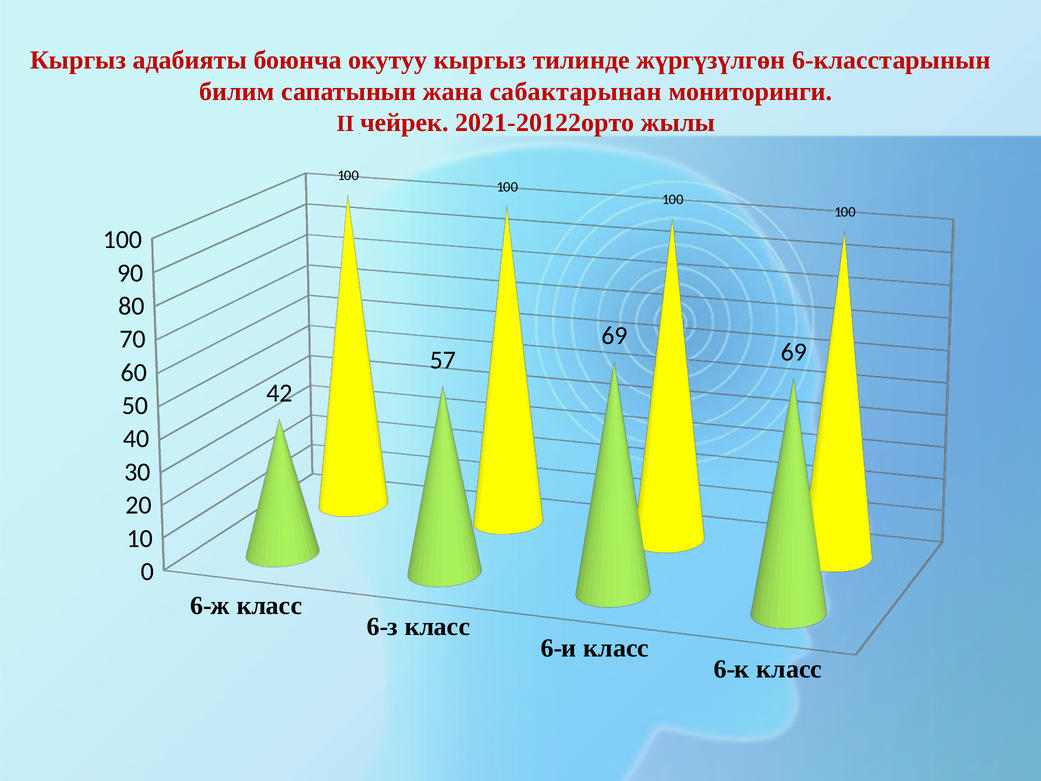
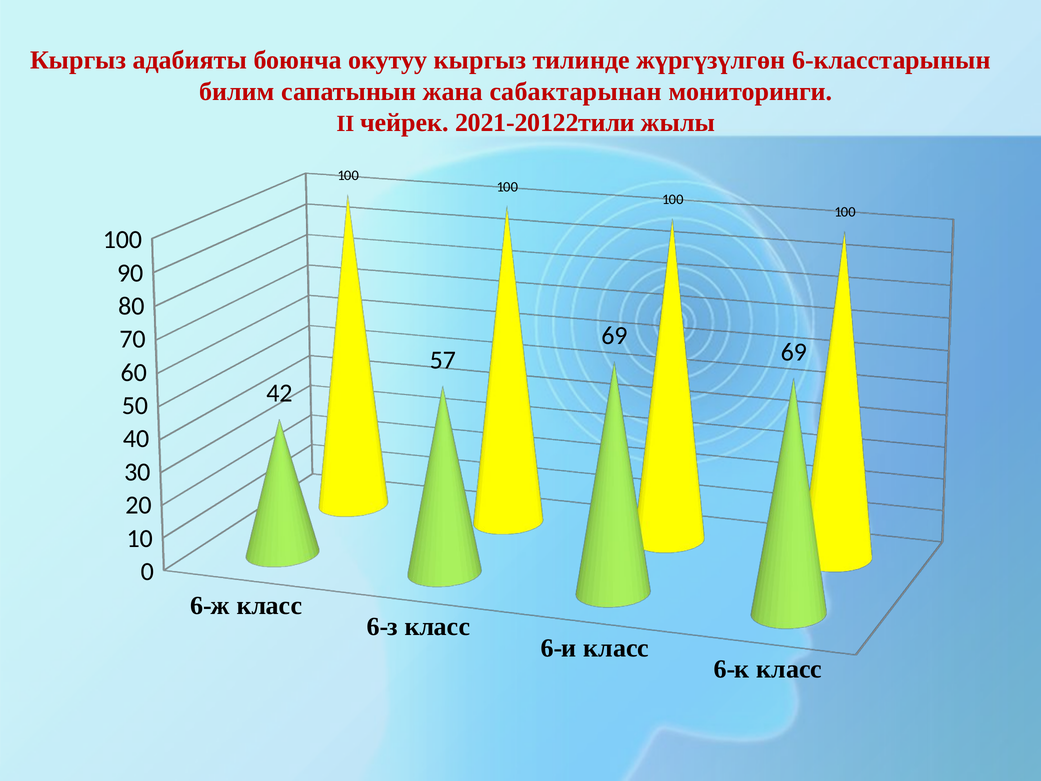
2021-20122орто: 2021-20122орто -> 2021-20122тили (545, 123)
